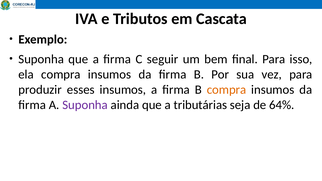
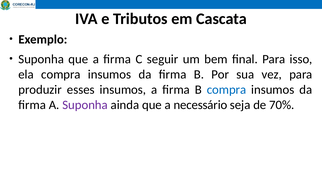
compra colour: orange -> blue (227, 90)
tributárias: tributárias -> necessário (200, 105)
64%: 64% -> 70% (282, 105)
